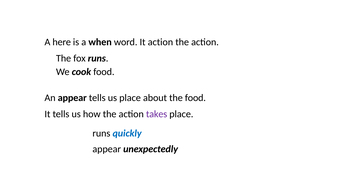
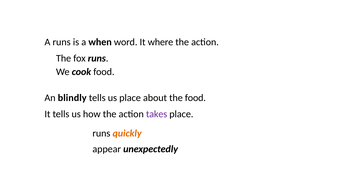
A here: here -> runs (62, 42)
It action: action -> where (160, 42)
An appear: appear -> blindly (72, 98)
quickly colour: blue -> orange (127, 133)
